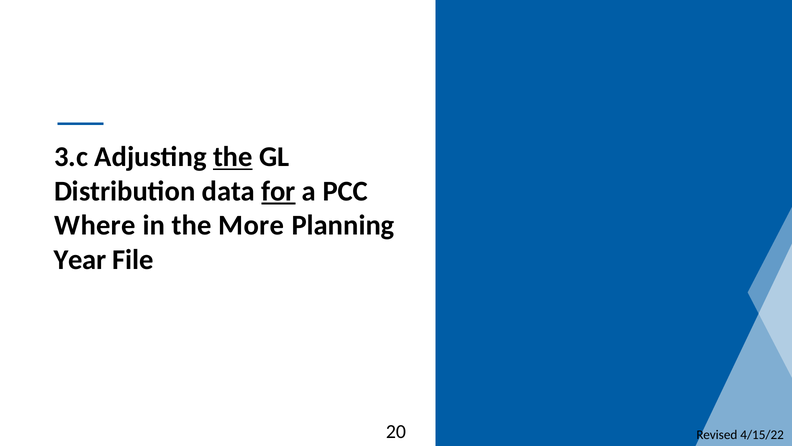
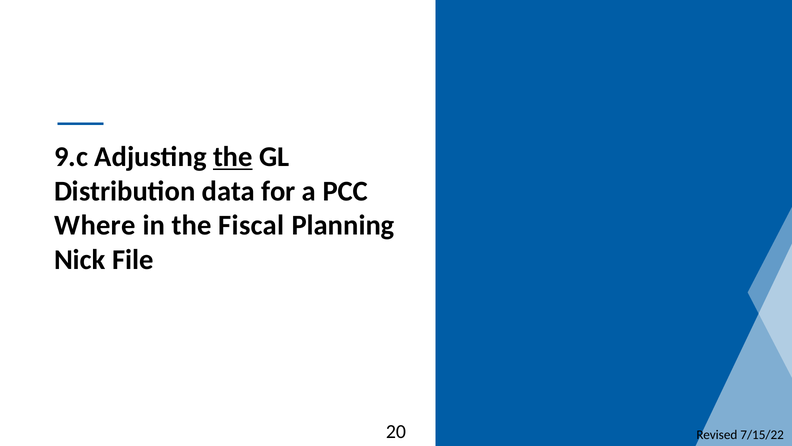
3.c: 3.c -> 9.c (71, 157)
for underline: present -> none (278, 191)
More: More -> Fiscal (251, 225)
Year: Year -> Nick (80, 260)
4/15/22: 4/15/22 -> 7/15/22 (762, 434)
